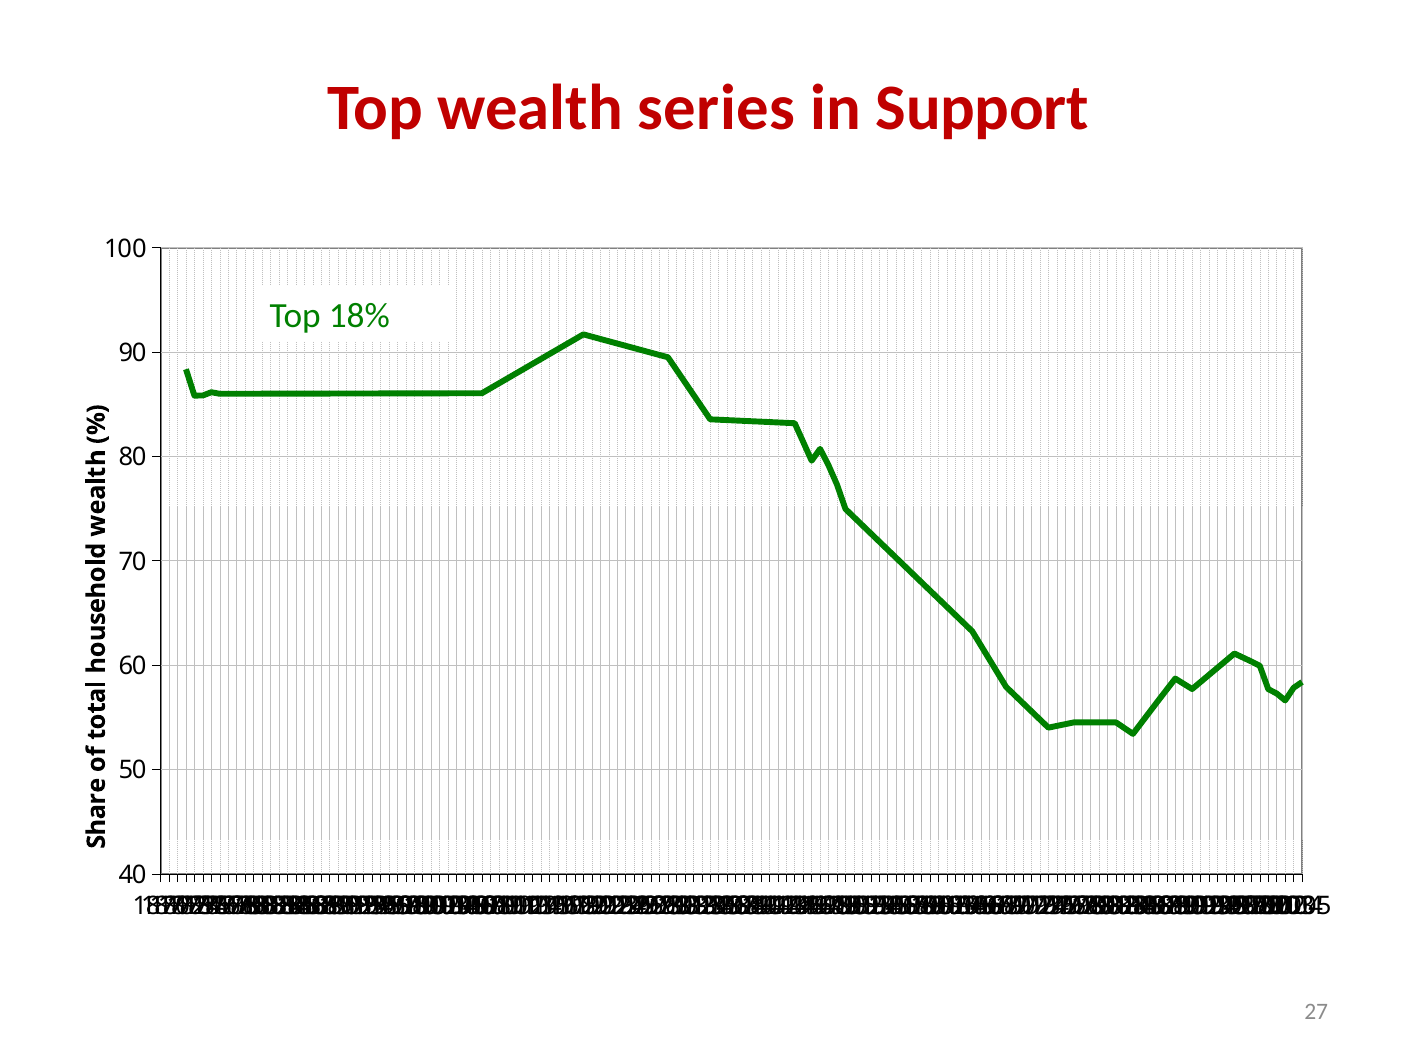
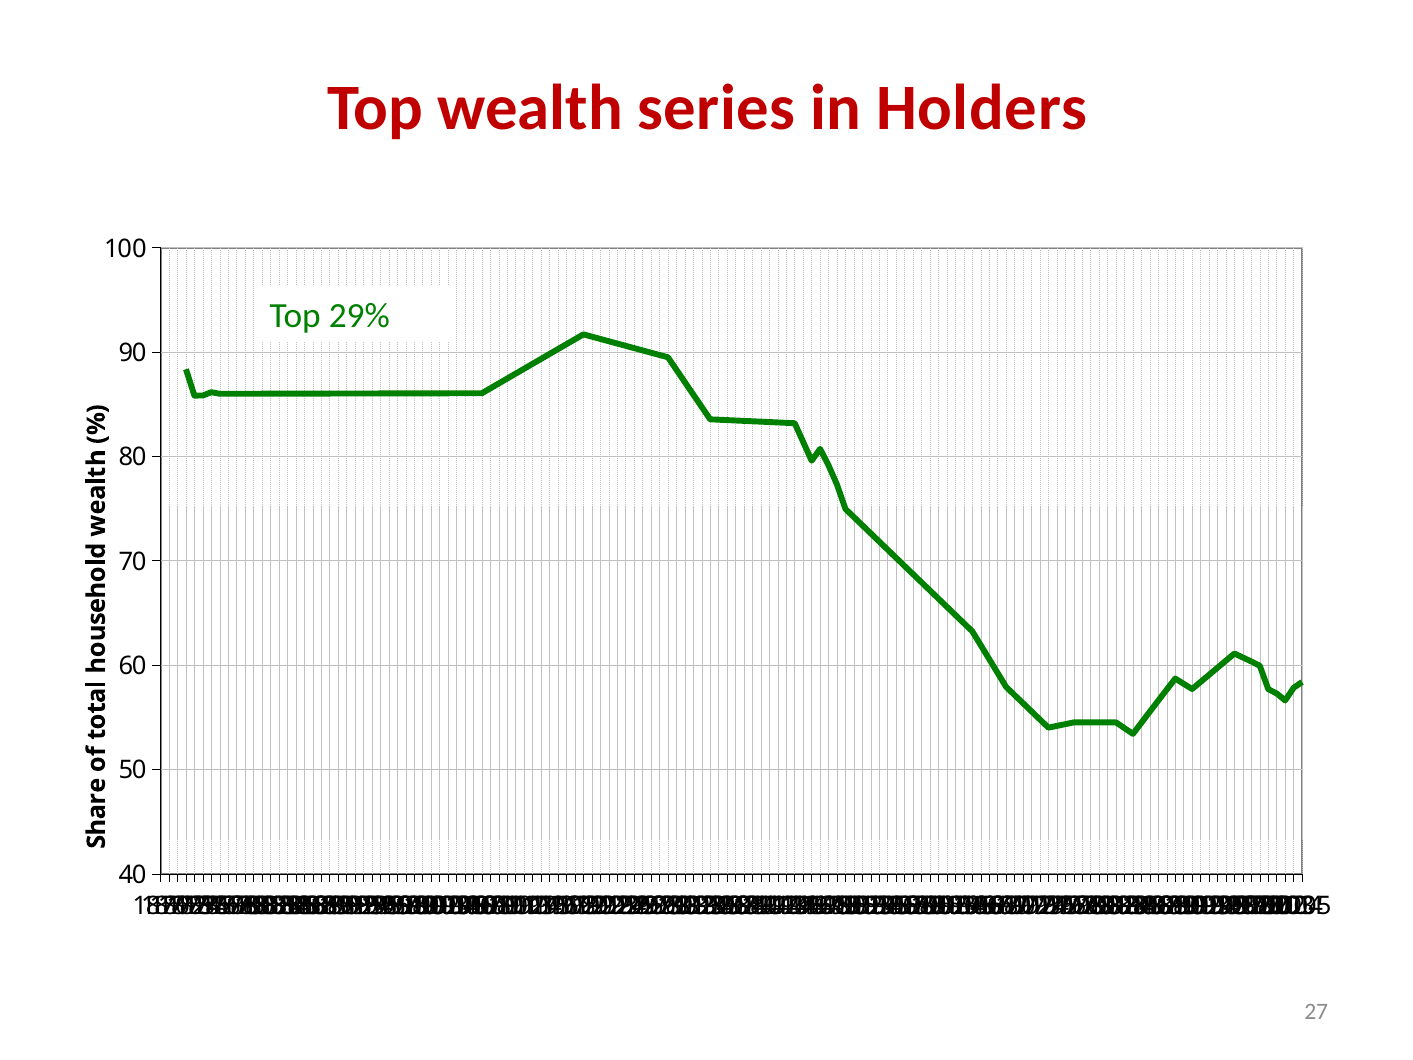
Support: Support -> Holders (982, 108)
18%: 18% -> 29% (359, 316)
